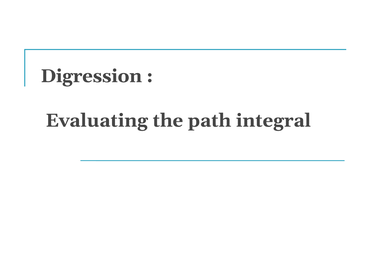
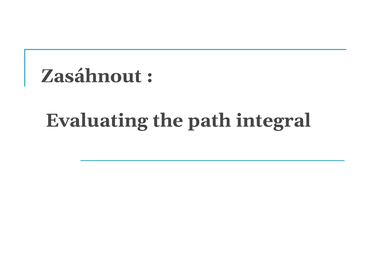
Digression: Digression -> Zasáhnout (91, 76)
